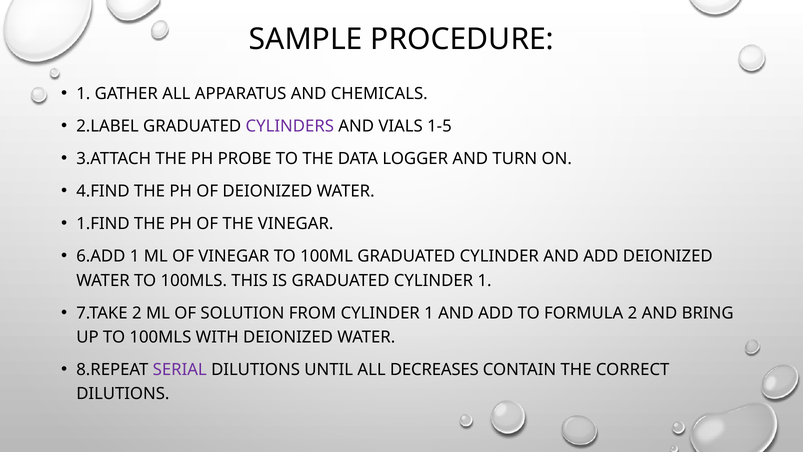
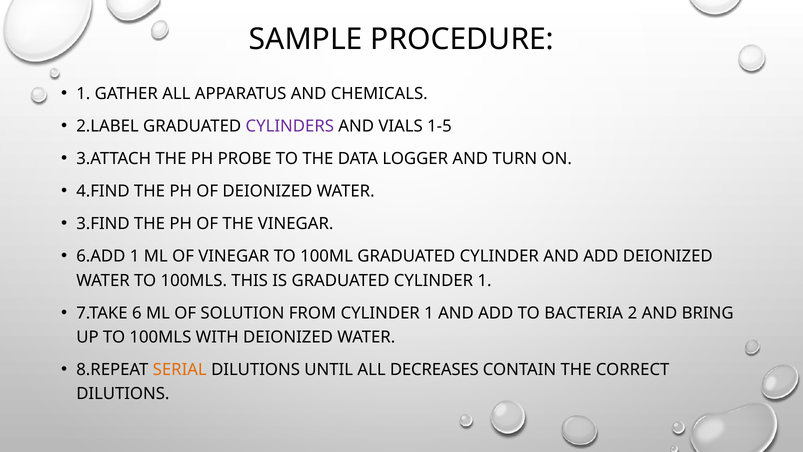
1.FIND: 1.FIND -> 3.FIND (103, 224)
7.TAKE 2: 2 -> 6 (137, 313)
FORMULA: FORMULA -> BACTERIA (584, 313)
SERIAL colour: purple -> orange (180, 369)
